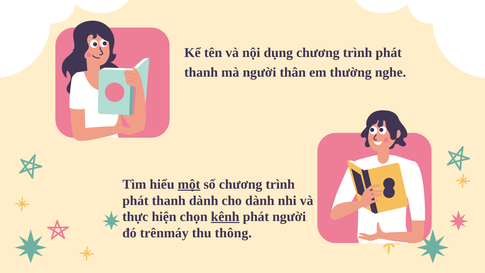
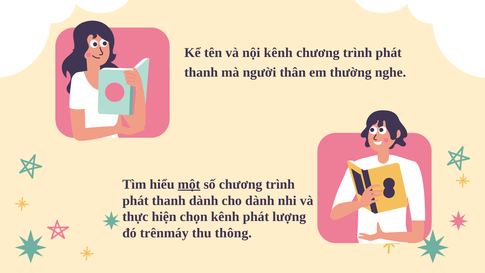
nội dụng: dụng -> kênh (278, 53)
kênh underline: present -> none (225, 217)
phát người: người -> lượng (289, 217)
